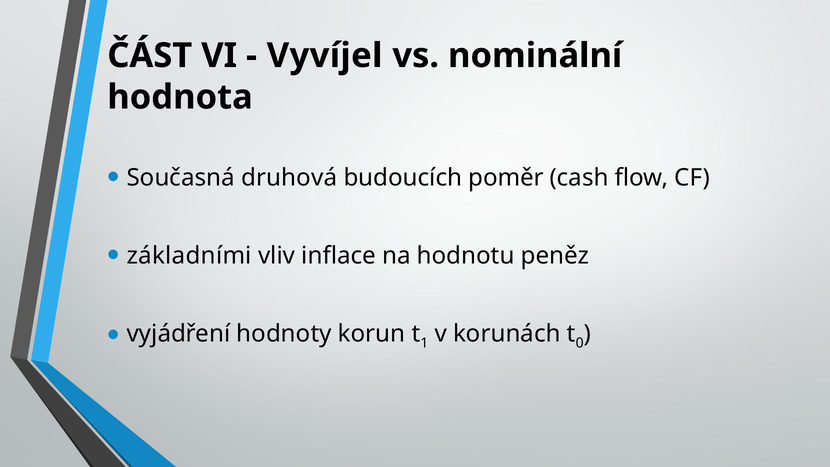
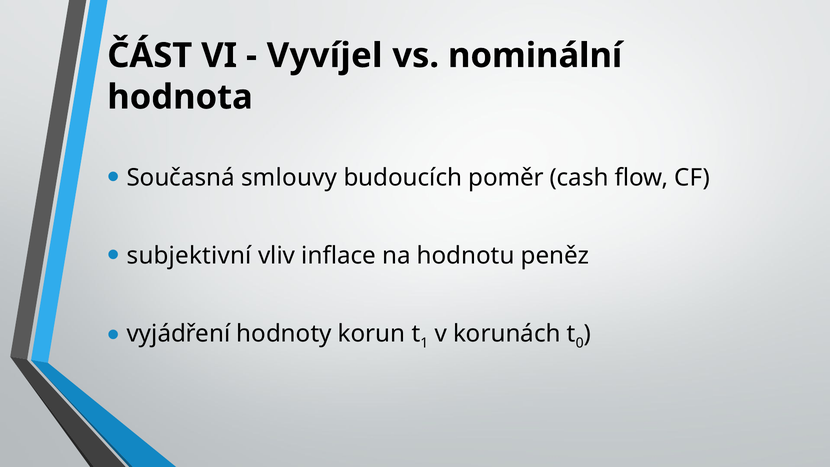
druhová: druhová -> smlouvy (289, 178)
základními: základními -> subjektivní (189, 256)
